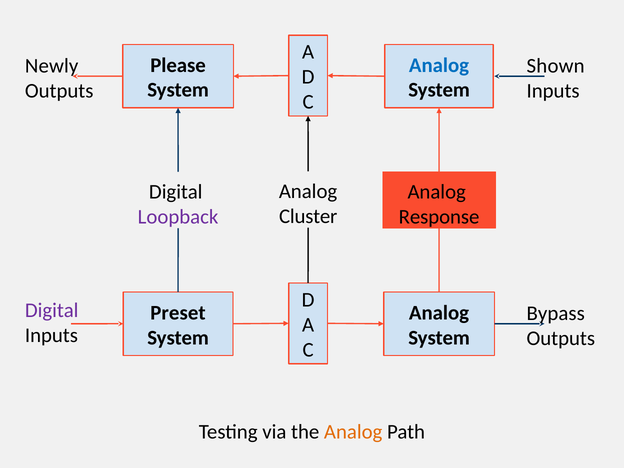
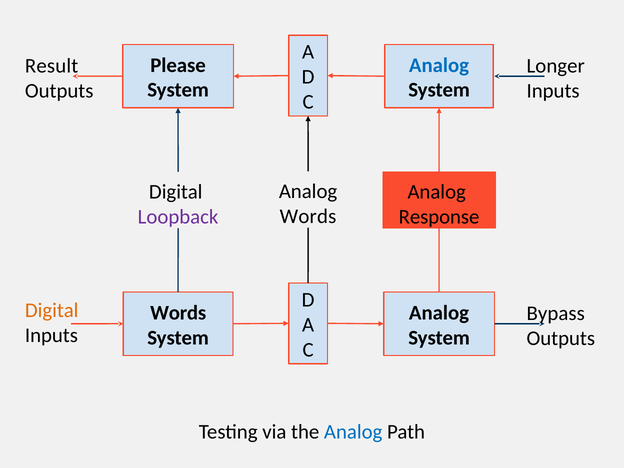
Newly: Newly -> Result (52, 66)
Shown: Shown -> Longer (556, 66)
Cluster: Cluster -> Words (308, 216)
Digital colour: purple -> orange (52, 310)
Preset: Preset -> Words (178, 313)
Analog colour: orange -> blue (353, 432)
